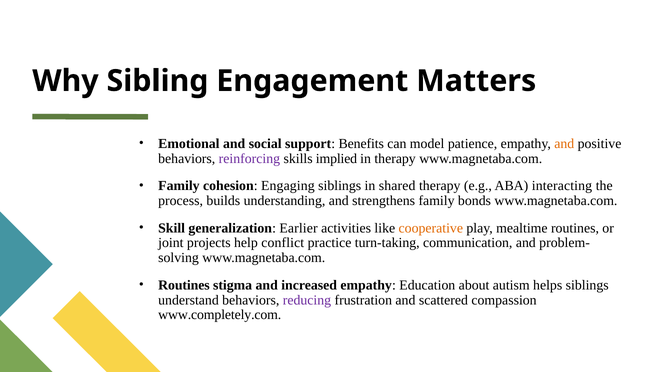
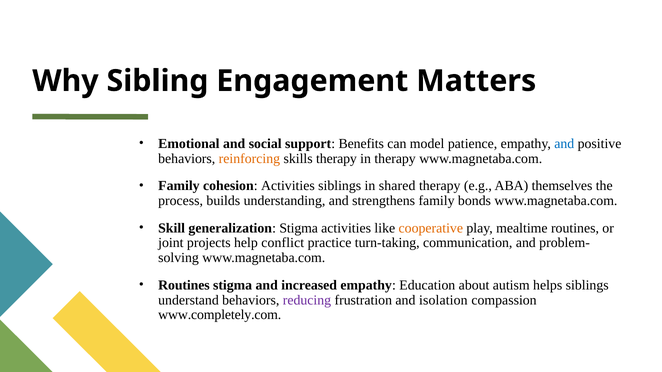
and colour: orange -> blue (564, 144)
reinforcing colour: purple -> orange (249, 159)
skills implied: implied -> therapy (336, 159)
cohesion Engaging: Engaging -> Activities (288, 186)
interacting: interacting -> themselves (562, 186)
generalization Earlier: Earlier -> Stigma (299, 228)
scattered: scattered -> isolation (443, 300)
